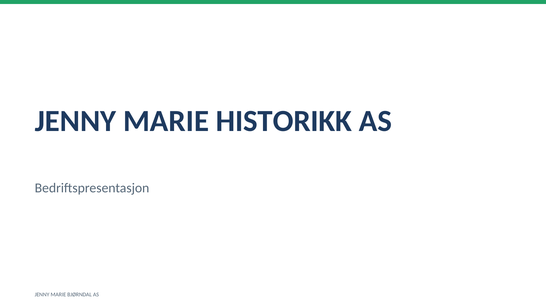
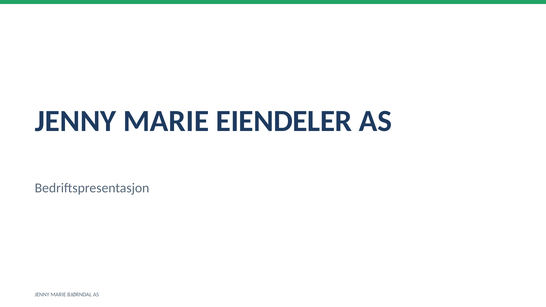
HISTORIKK: HISTORIKK -> EIENDELER (284, 121)
